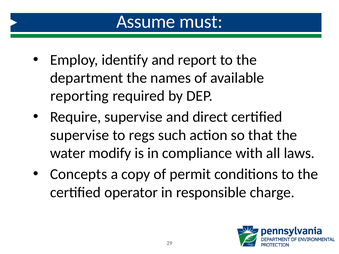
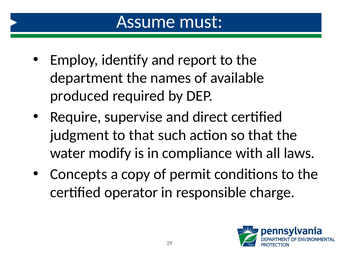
reporting: reporting -> produced (80, 96)
supervise: supervise -> judgment (80, 135)
to regs: regs -> that (142, 135)
